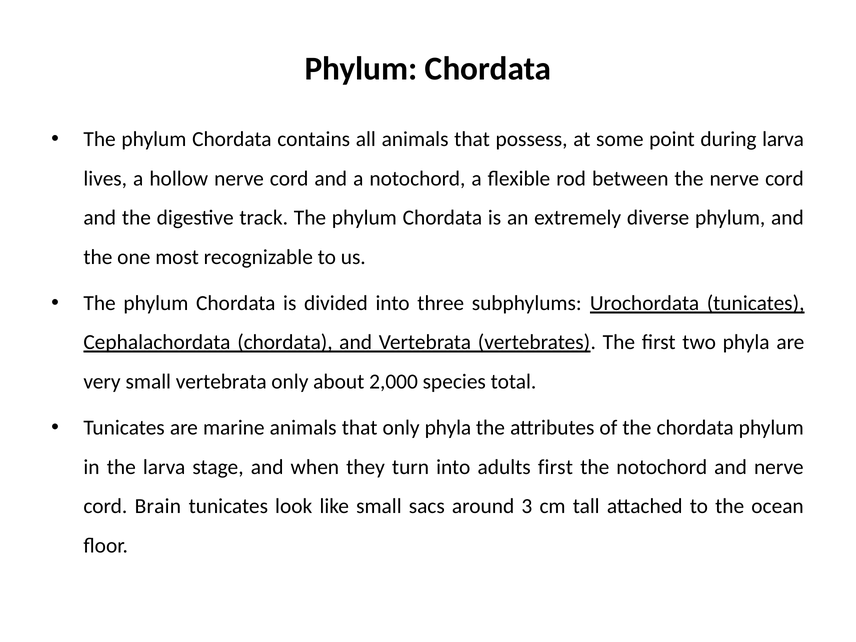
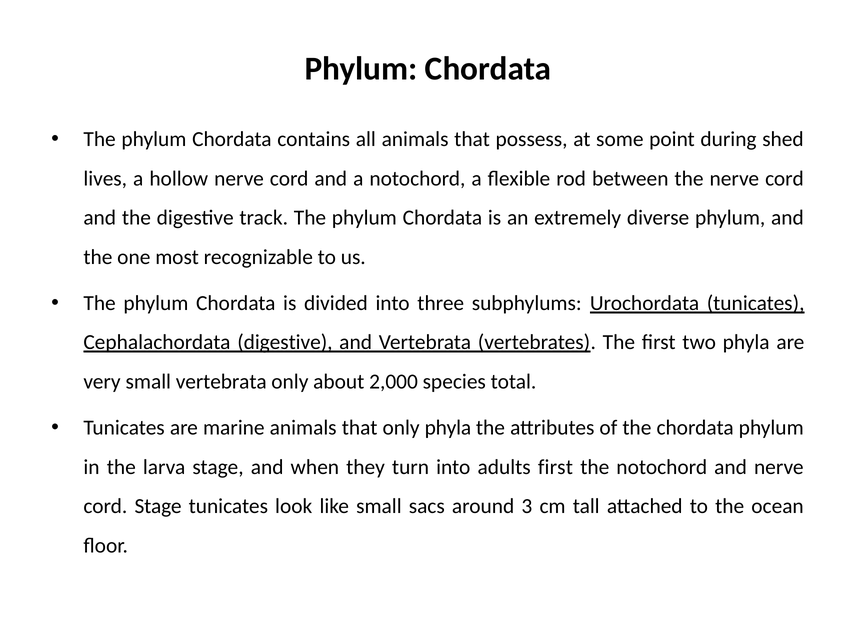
during larva: larva -> shed (783, 139)
Cephalachordata chordata: chordata -> digestive (285, 342)
cord Brain: Brain -> Stage (158, 506)
